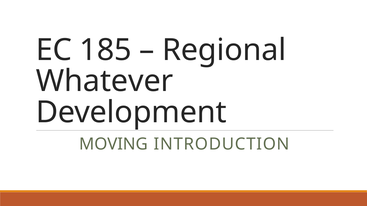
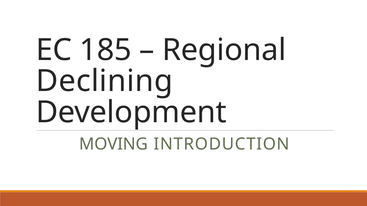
Whatever: Whatever -> Declining (104, 81)
